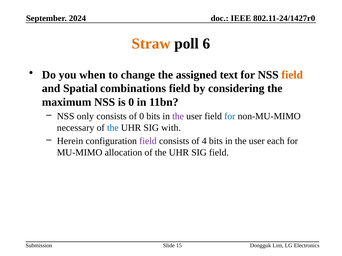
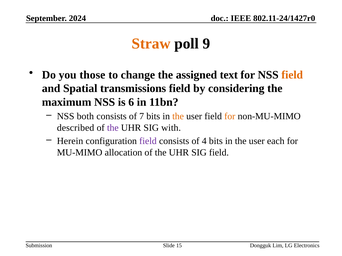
6: 6 -> 9 (206, 44)
when: when -> those (92, 75)
combinations: combinations -> transmissions (133, 89)
is 0: 0 -> 6 (131, 102)
only: only -> both (85, 117)
of 0: 0 -> 7 (142, 117)
the colour: purple -> orange (178, 117)
for colour: blue -> orange (230, 117)
necessary: necessary -> described (76, 128)
the colour: blue -> purple (113, 128)
